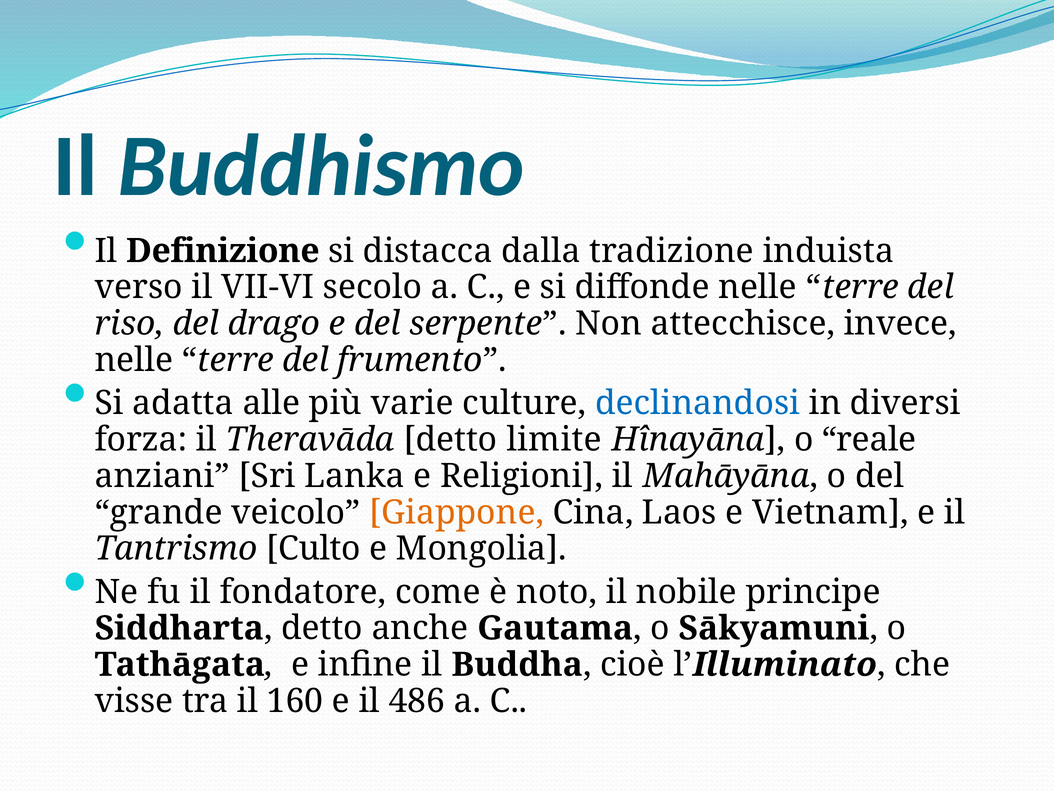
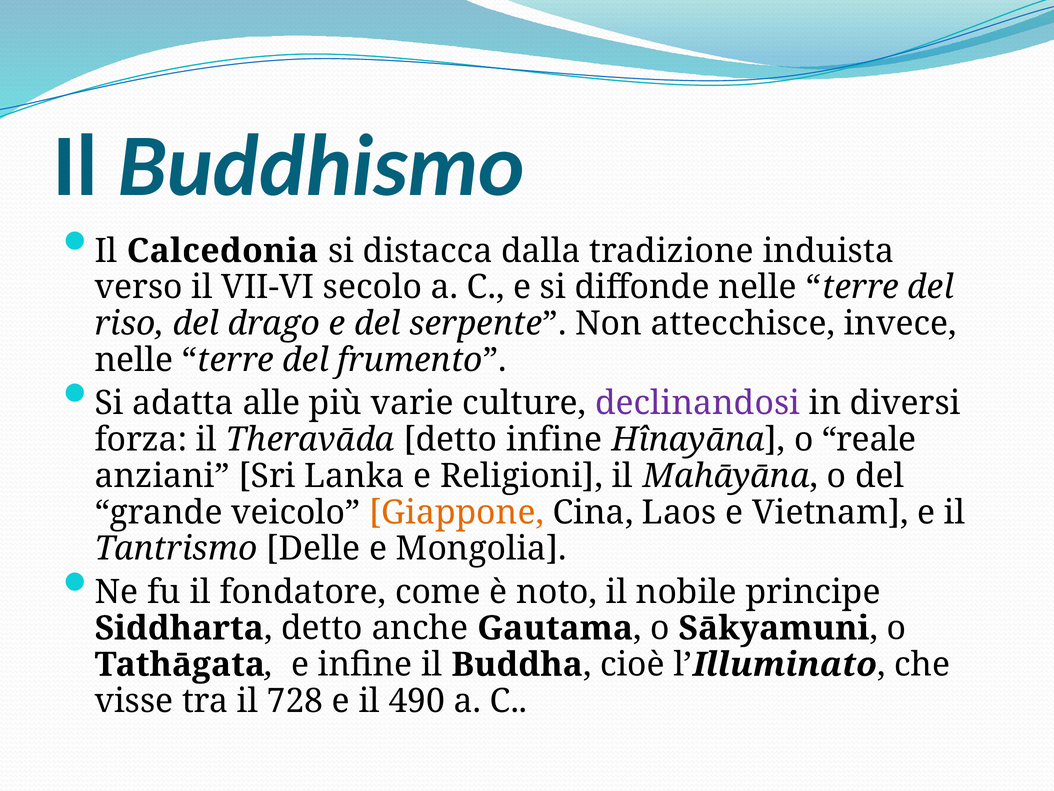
Definizione: Definizione -> Calcedonia (223, 251)
declinandosi colour: blue -> purple (698, 403)
detto limite: limite -> infine (554, 439)
Culto: Culto -> Delle (313, 548)
160: 160 -> 728 (295, 701)
486: 486 -> 490 (417, 701)
